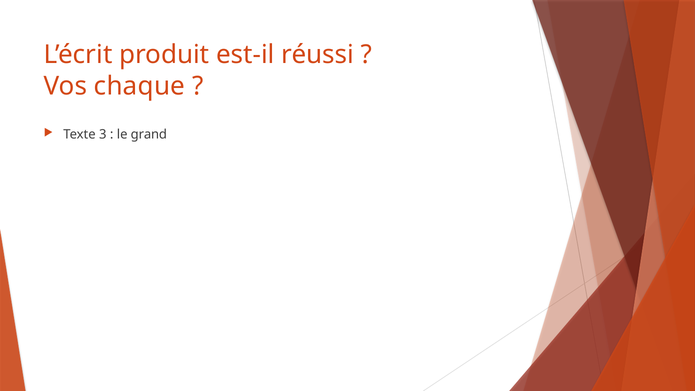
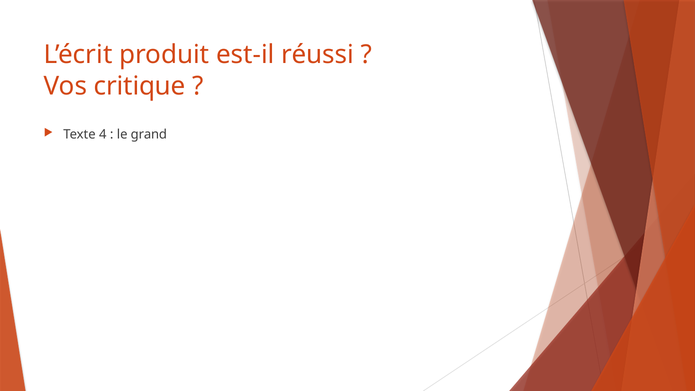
chaque: chaque -> critique (140, 86)
3: 3 -> 4 (103, 135)
